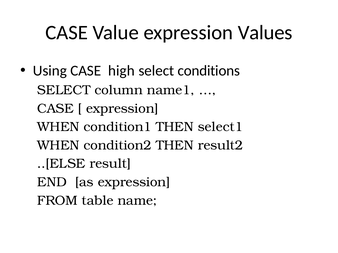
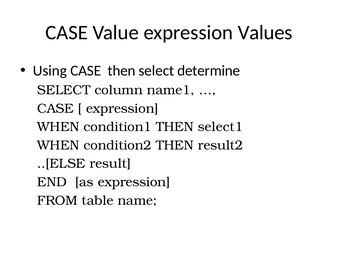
CASE high: high -> then (122, 71)
conditions: conditions -> determine (209, 71)
